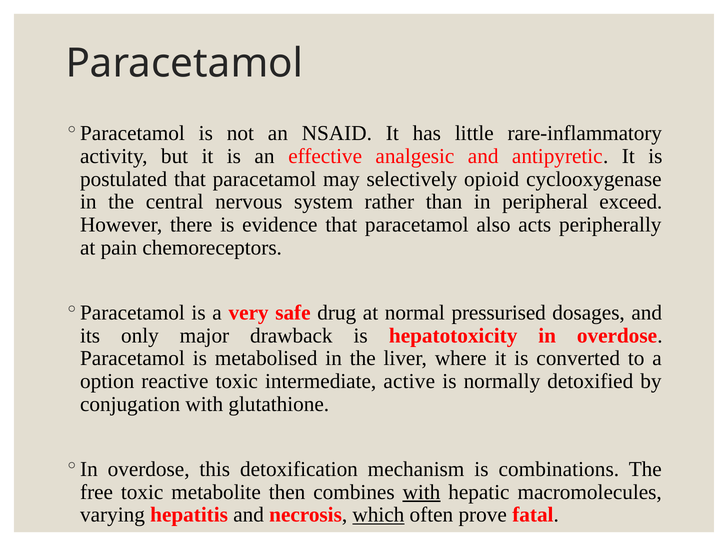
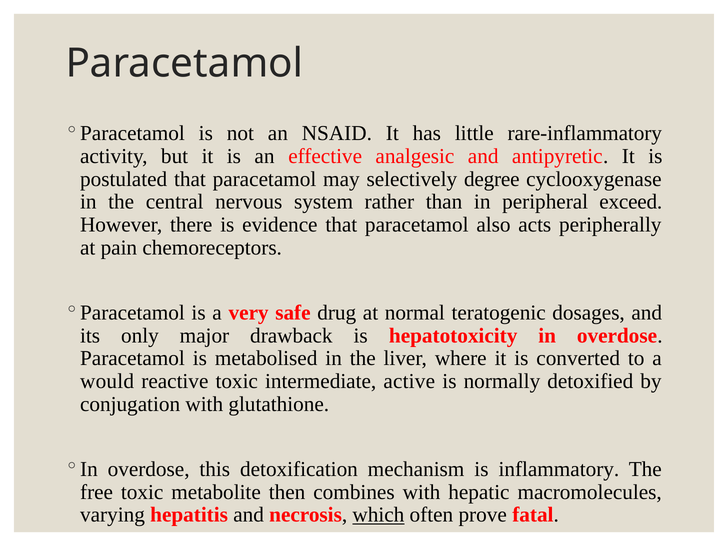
opioid: opioid -> degree (492, 179)
pressurised: pressurised -> teratogenic (499, 313)
option: option -> would (107, 381)
combinations: combinations -> inflammatory (559, 469)
with underline: present -> none (421, 492)
